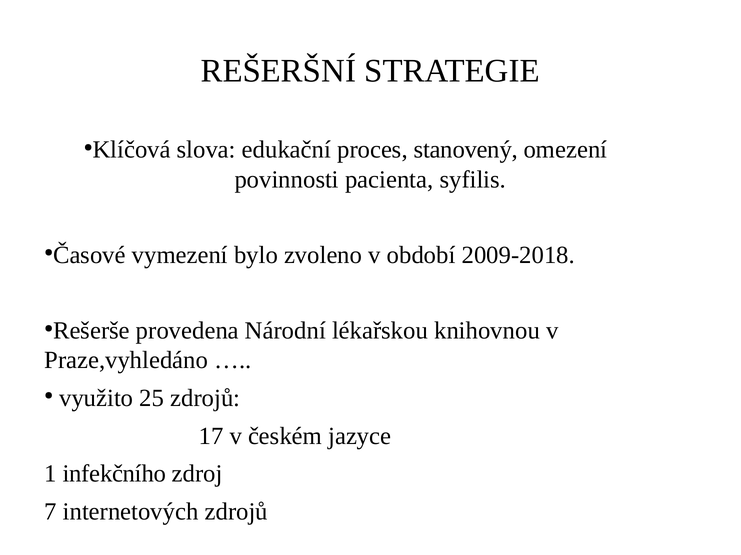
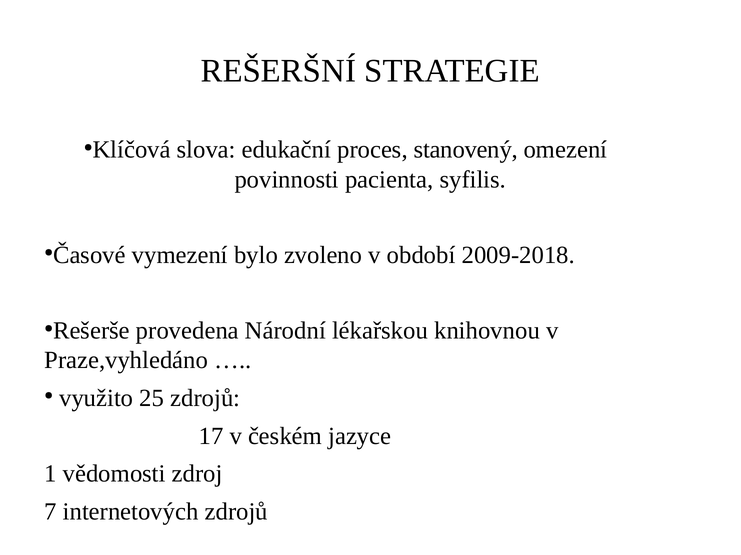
infekčního: infekčního -> vědomosti (114, 474)
